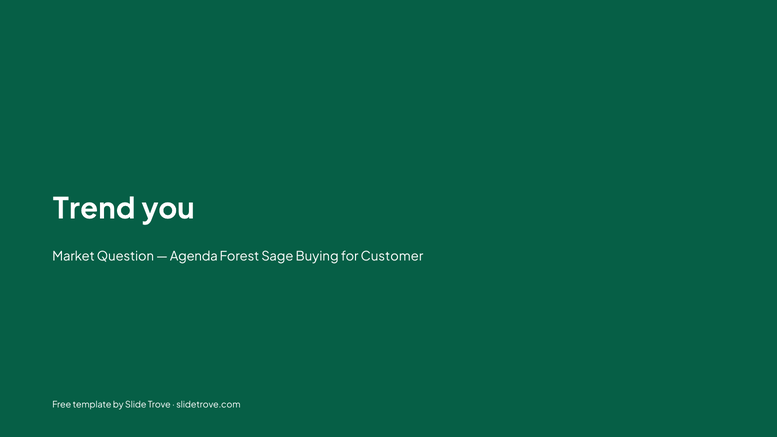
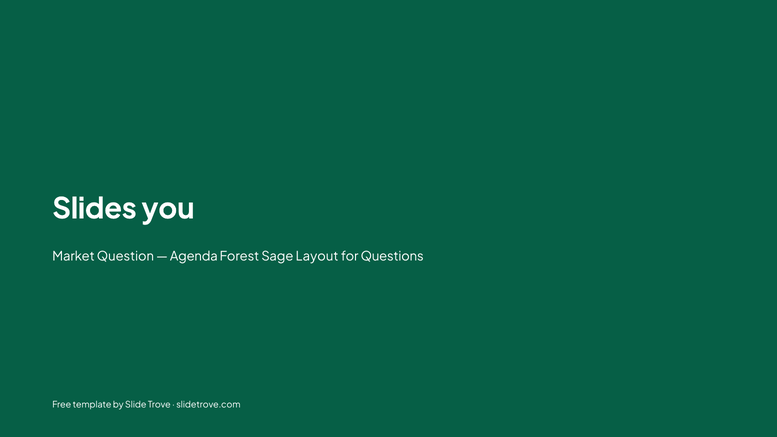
Trend: Trend -> Slides (94, 209)
Buying: Buying -> Layout (317, 256)
Customer: Customer -> Questions (392, 256)
